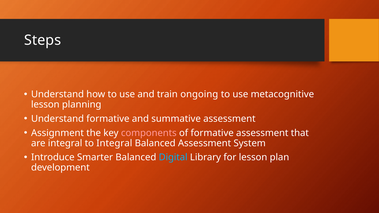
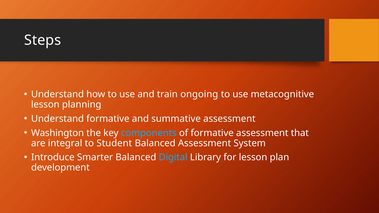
Assignment: Assignment -> Washington (58, 133)
components colour: pink -> light blue (149, 133)
to Integral: Integral -> Student (114, 143)
